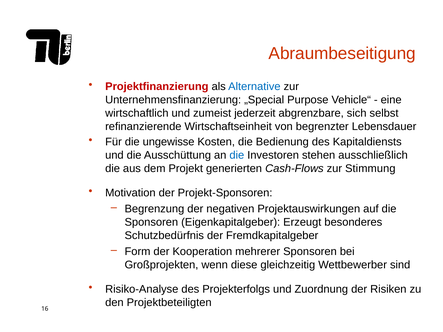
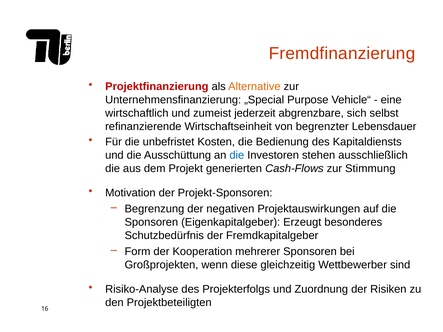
Abraumbeseitigung: Abraumbeseitigung -> Fremdfinanzierung (342, 54)
Alternative colour: blue -> orange (254, 87)
ungewisse: ungewisse -> unbefristet (169, 142)
